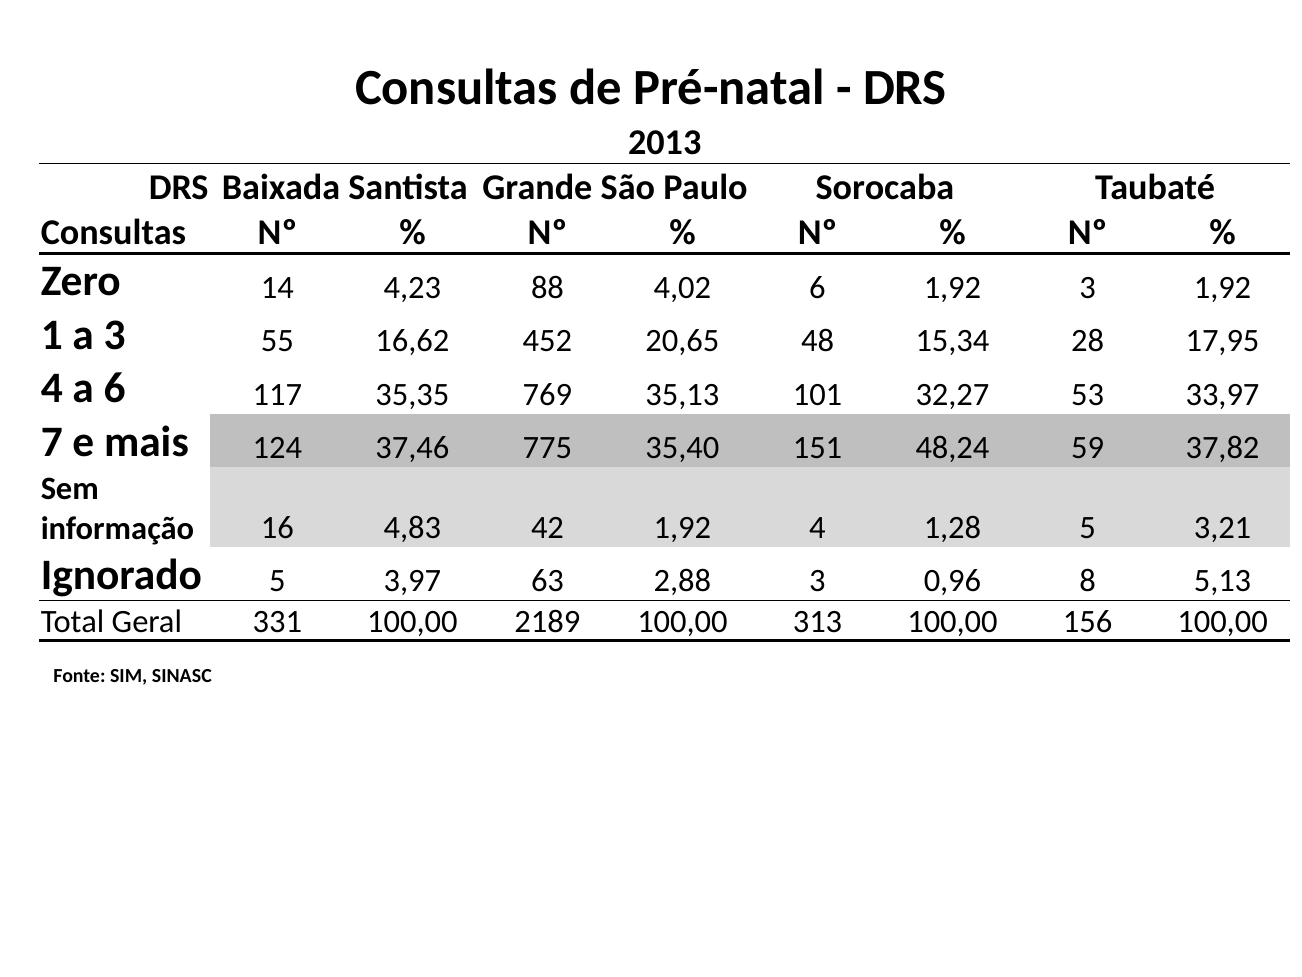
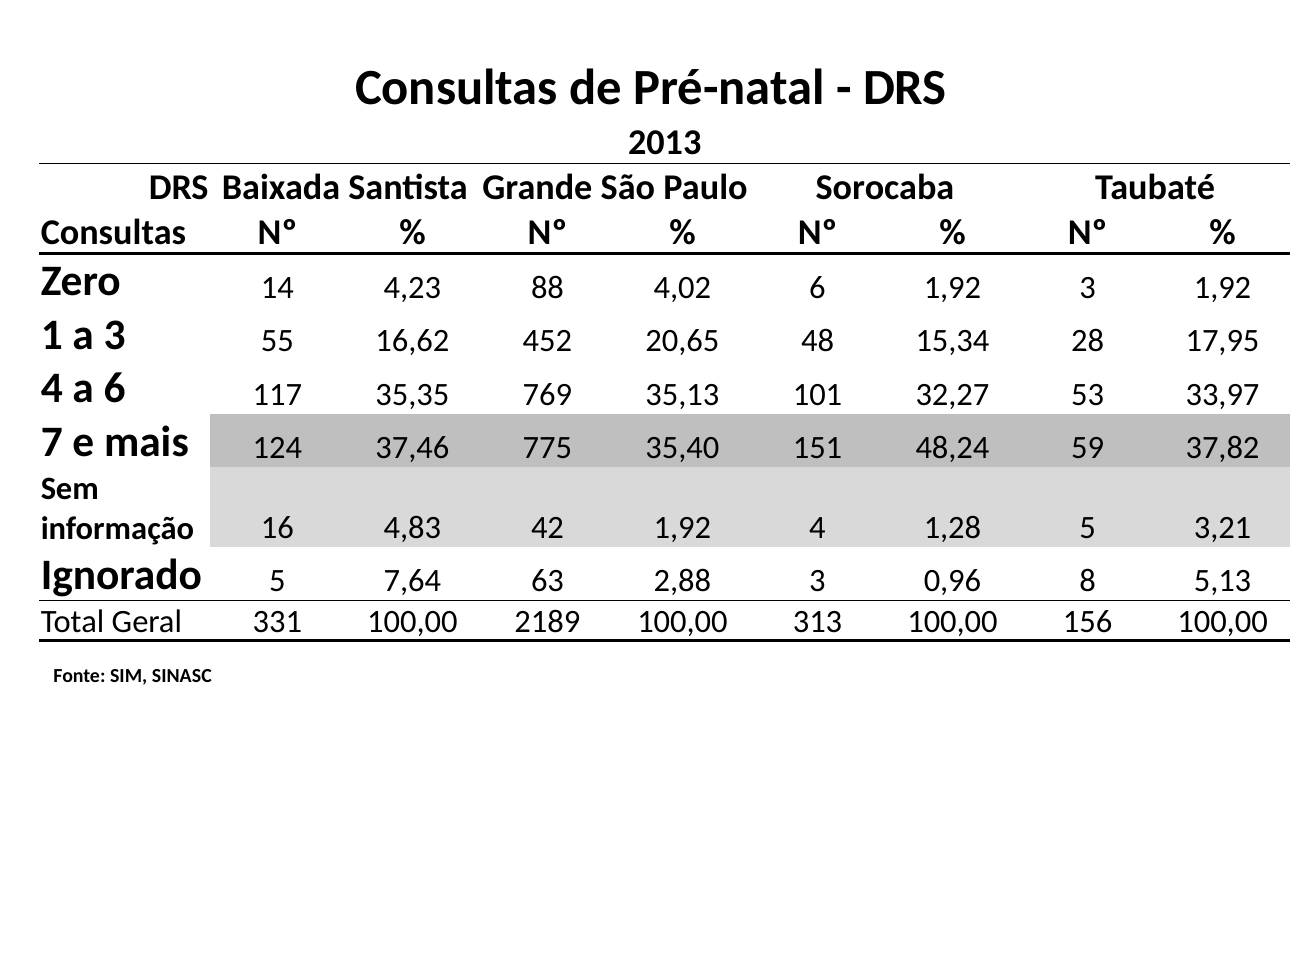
3,97: 3,97 -> 7,64 (412, 581)
